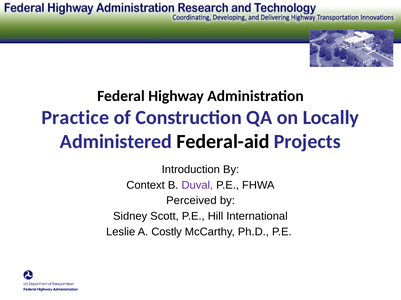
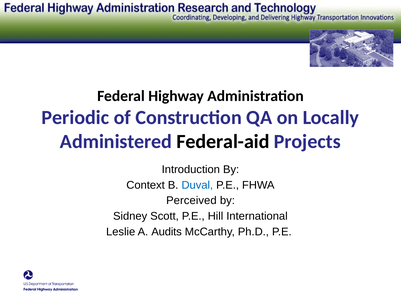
Practice: Practice -> Periodic (75, 118)
Duval colour: purple -> blue (197, 185)
Costly: Costly -> Audits (167, 232)
